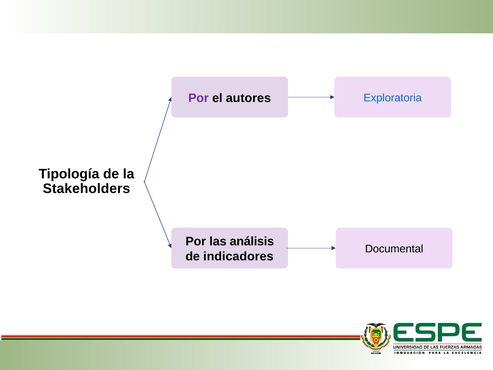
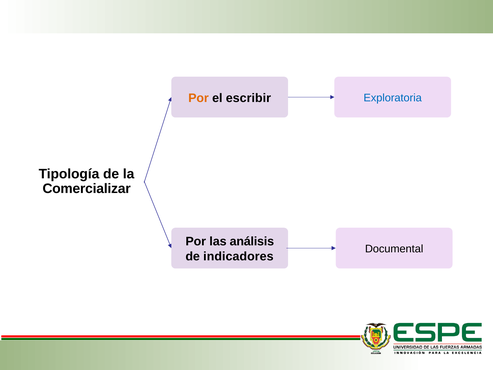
Por colour: purple -> orange (199, 98)
autores: autores -> escribir (248, 98)
Stakeholders: Stakeholders -> Comercializar (87, 189)
